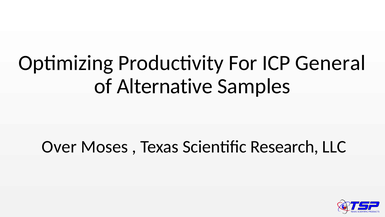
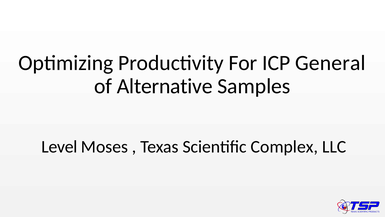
Over: Over -> Level (59, 147)
Research: Research -> Complex (284, 147)
